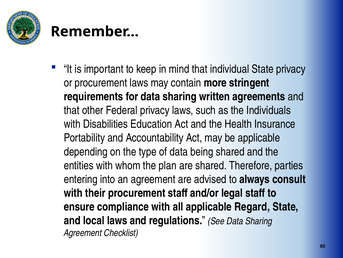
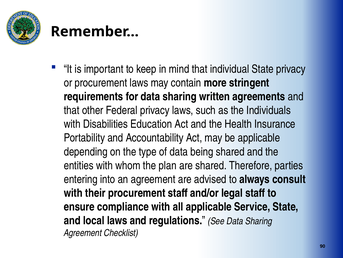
Regard: Regard -> Service (252, 206)
